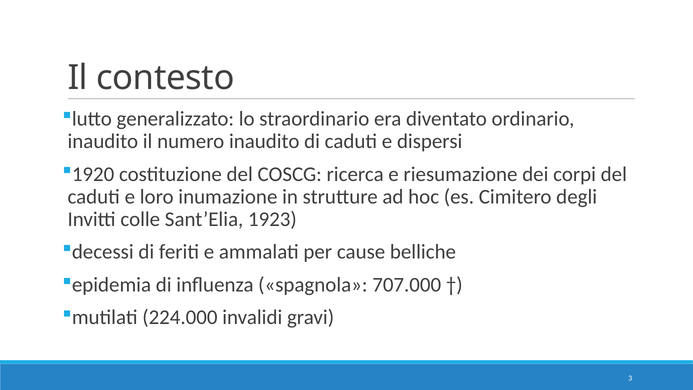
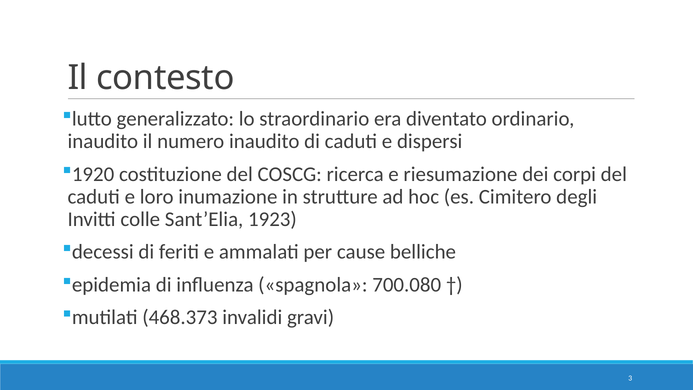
707.000: 707.000 -> 700.080 (407, 285)
224.000: 224.000 -> 468.373 (180, 317)
